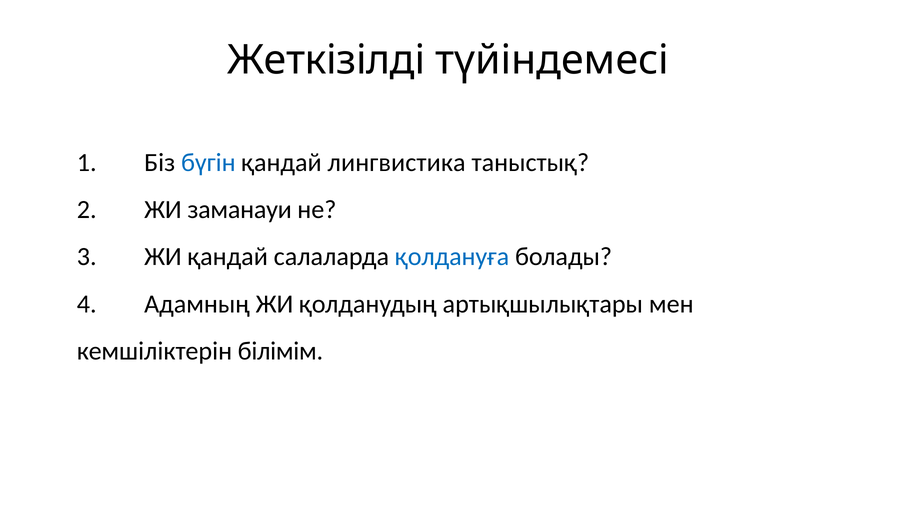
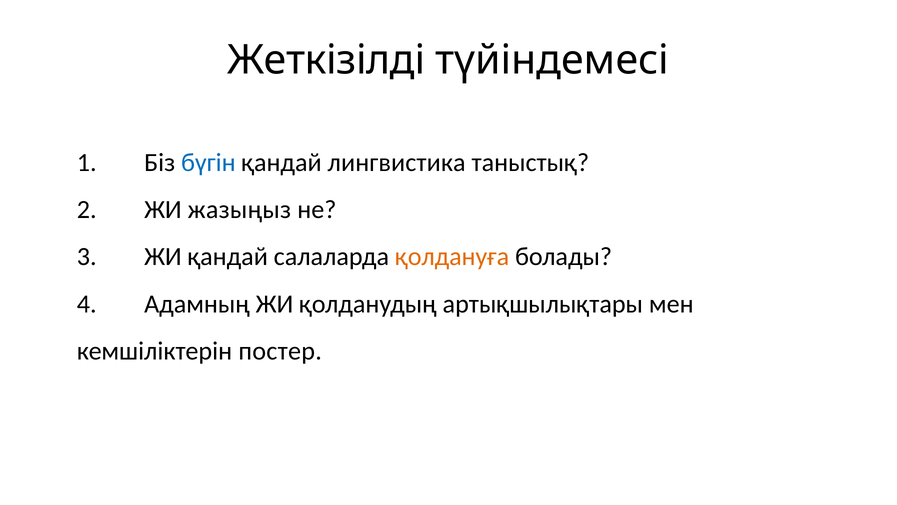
заманауи: заманауи -> жазыңыз (239, 210)
қолдануға colour: blue -> orange (452, 257)
білімім: білімім -> постер (280, 351)
